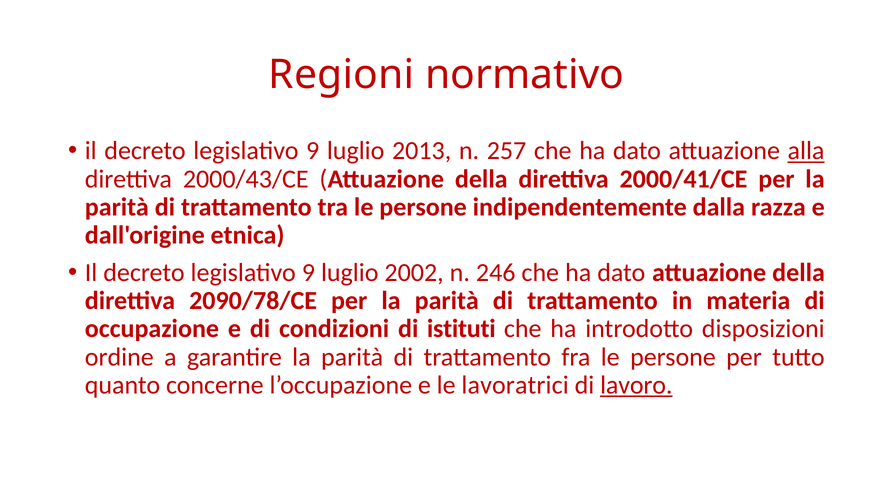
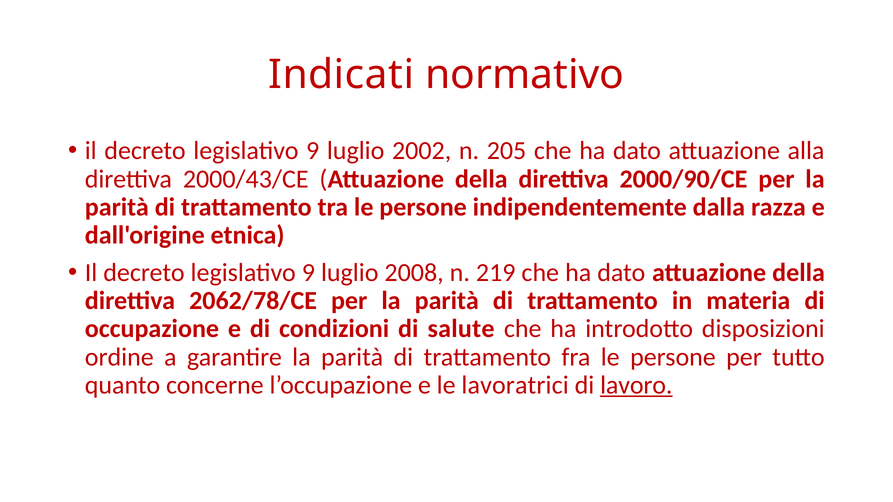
Regioni: Regioni -> Indicati (341, 75)
2013: 2013 -> 2002 (422, 151)
257: 257 -> 205 (507, 151)
alla underline: present -> none (806, 151)
2000/41/CE: 2000/41/CE -> 2000/90/CE (683, 179)
2002: 2002 -> 2008 (414, 273)
246: 246 -> 219 (496, 273)
2090/78/CE: 2090/78/CE -> 2062/78/CE (253, 301)
istituti: istituti -> salute (461, 329)
